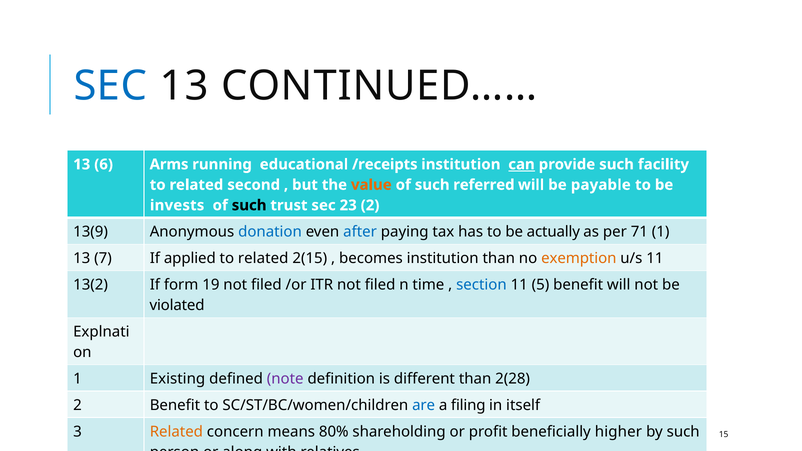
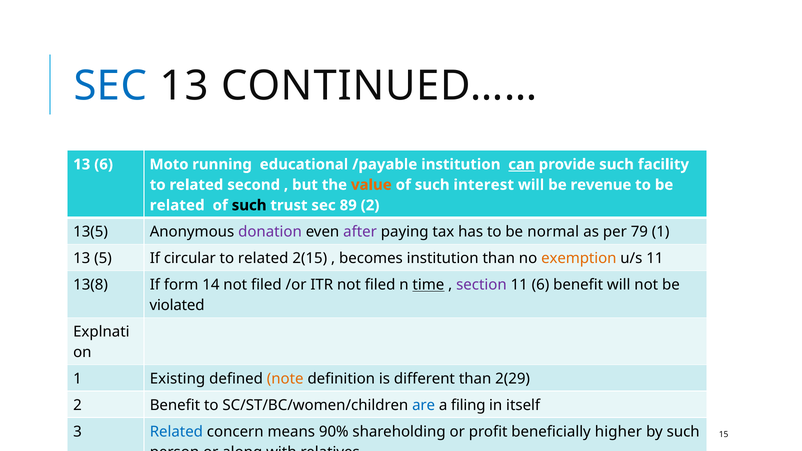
Arms: Arms -> Moto (169, 164)
/receipts: /receipts -> /payable (385, 164)
referred: referred -> interest (484, 185)
payable: payable -> revenue (601, 185)
invests: invests -> related (177, 205)
23: 23 -> 89 (348, 205)
13(9: 13(9 -> 13(5 (91, 232)
donation colour: blue -> purple (270, 232)
after colour: blue -> purple (360, 232)
actually: actually -> normal (553, 232)
71: 71 -> 79 (639, 232)
7: 7 -> 5 (103, 258)
applied: applied -> circular (190, 258)
13(2: 13(2 -> 13(8 (91, 285)
19: 19 -> 14 (211, 285)
time underline: none -> present (428, 285)
section colour: blue -> purple (481, 285)
11 5: 5 -> 6 (540, 285)
note colour: purple -> orange (285, 379)
2(28: 2(28 -> 2(29 (513, 379)
Related colour: orange -> blue (176, 432)
80%: 80% -> 90% (334, 432)
